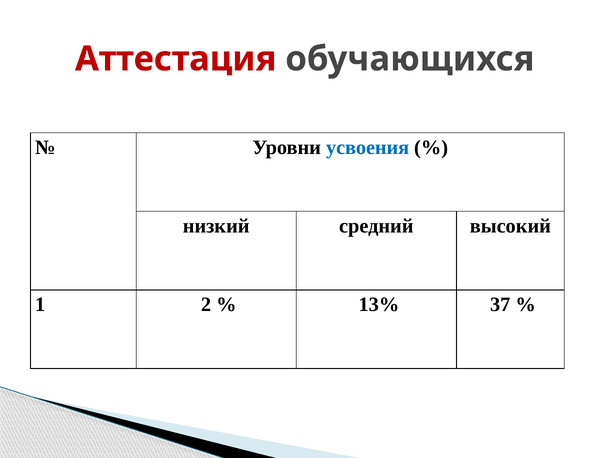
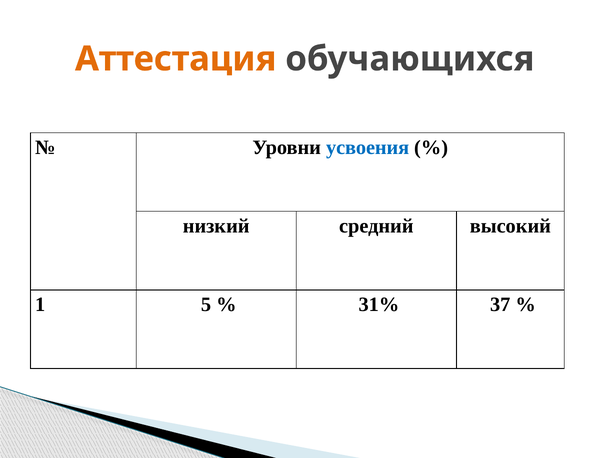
Аттестация colour: red -> orange (176, 59)
2: 2 -> 5 (206, 304)
13%: 13% -> 31% (379, 304)
